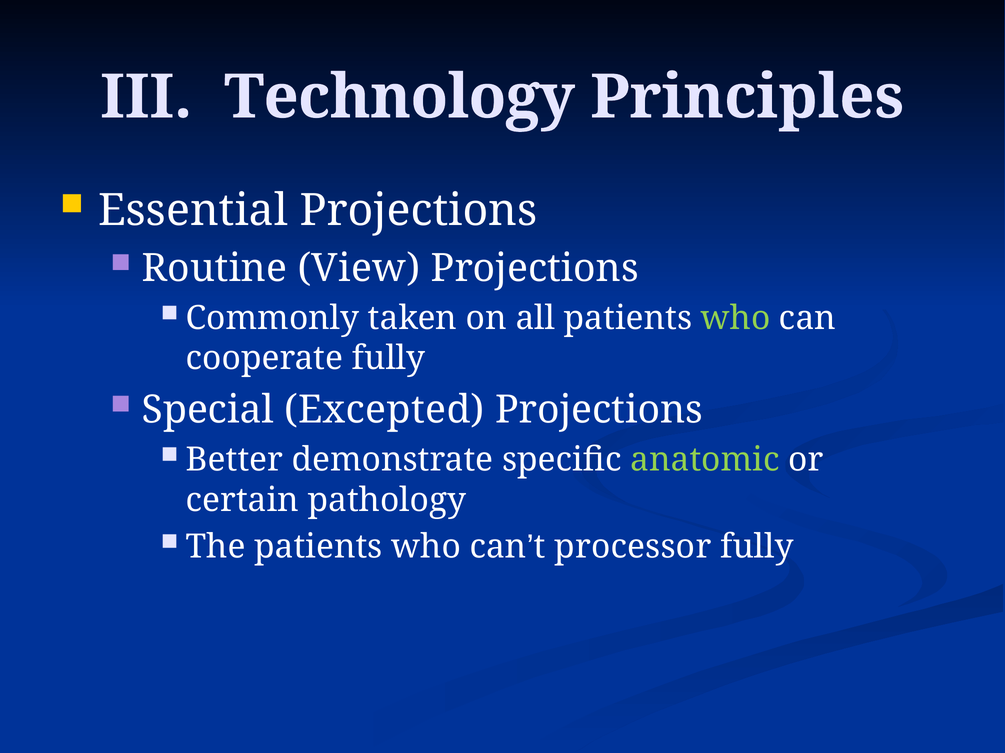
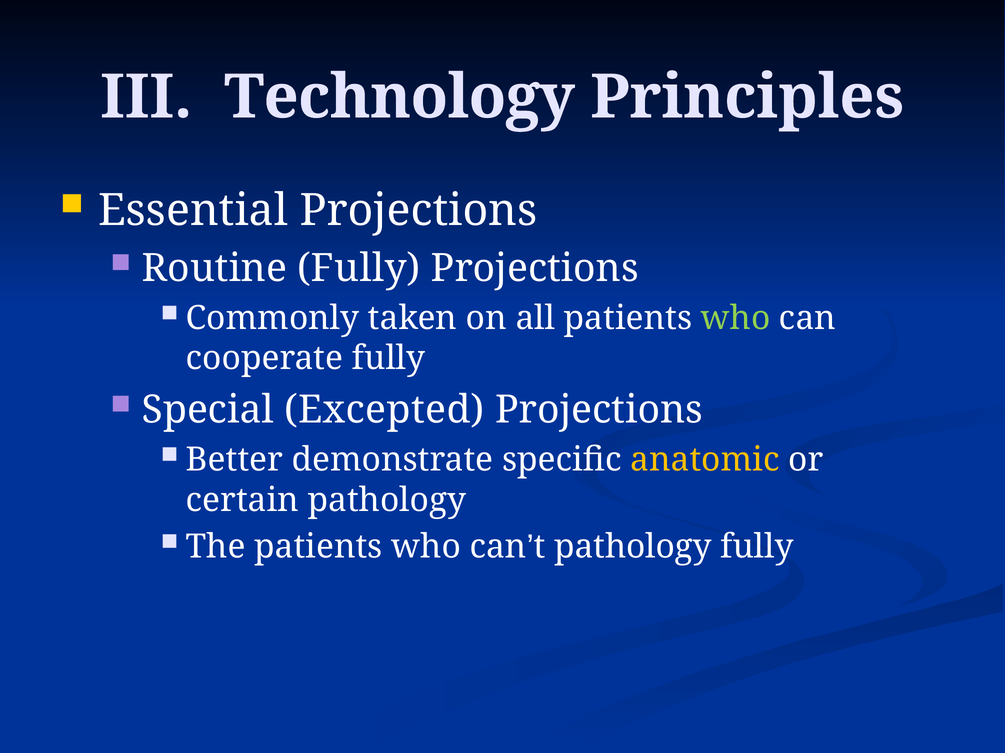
Routine View: View -> Fully (359, 269)
anatomic colour: light green -> yellow (705, 460)
processor: processor -> pathology (633, 547)
